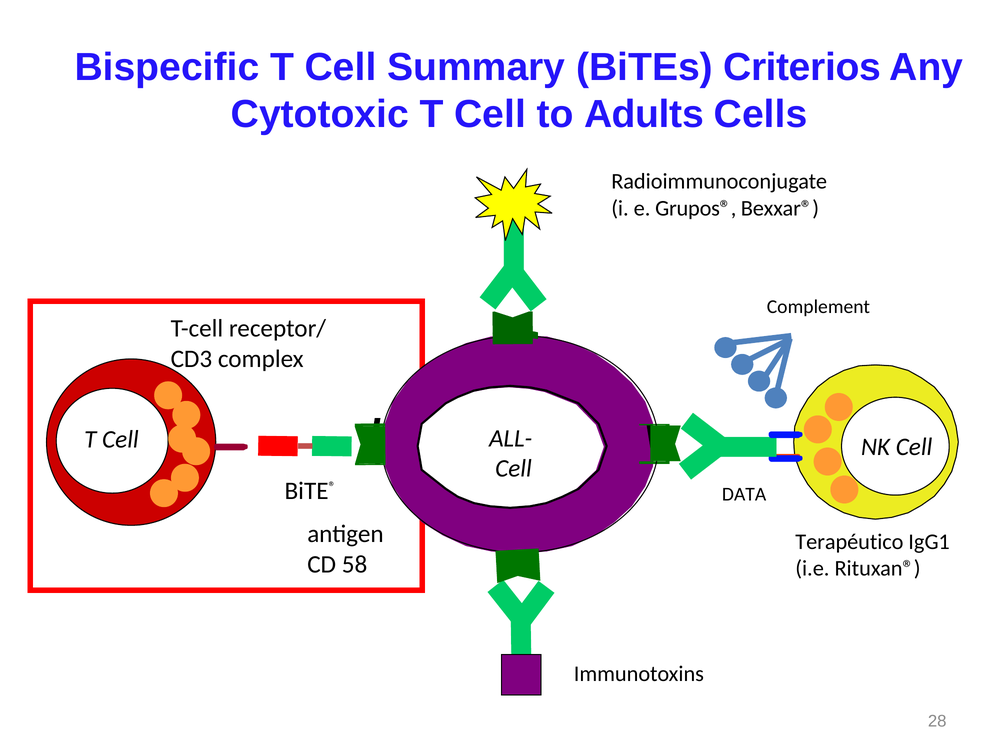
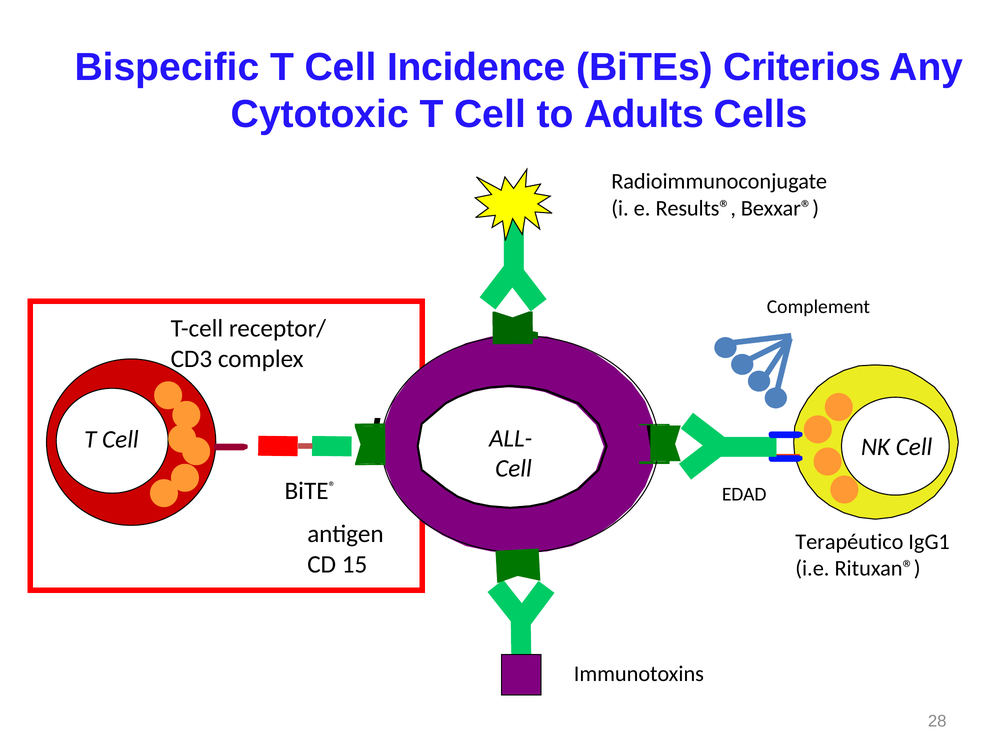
Summary: Summary -> Incidence (476, 67)
Grupos®: Grupos® -> Results® (696, 208)
DATA: DATA -> EDAD (744, 495)
58: 58 -> 15 (355, 564)
